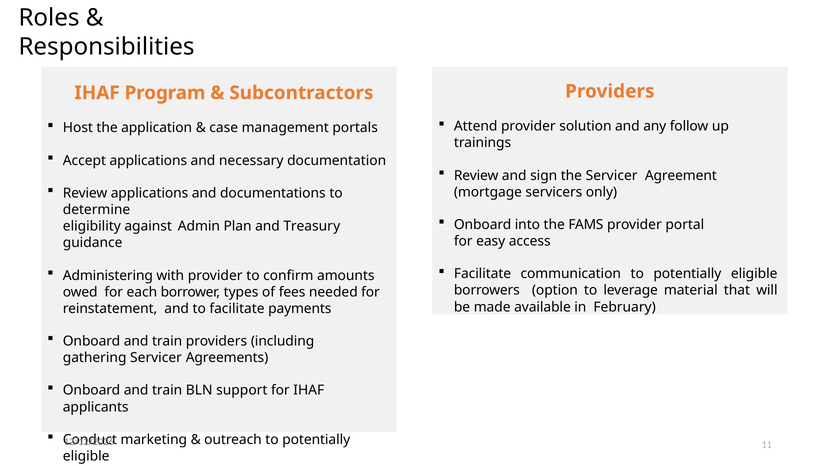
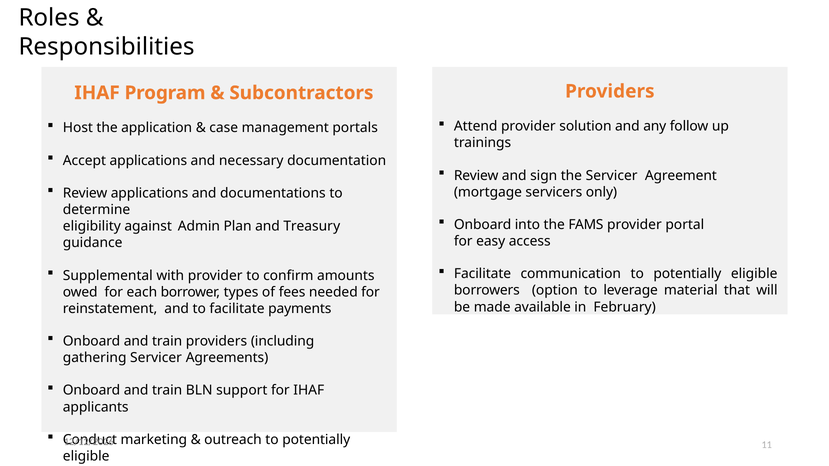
Administering: Administering -> Supplemental (108, 276)
